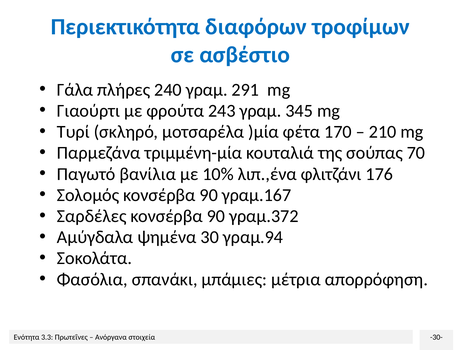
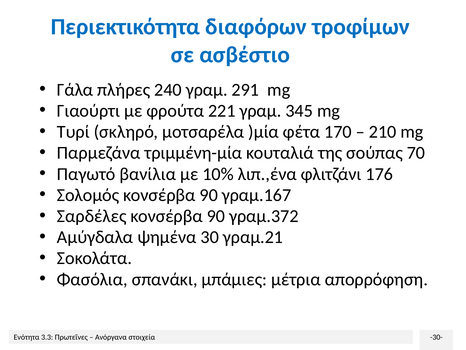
243: 243 -> 221 (222, 111)
γραμ.94: γραμ.94 -> γραμ.21 (253, 237)
